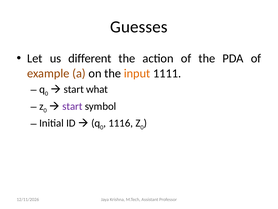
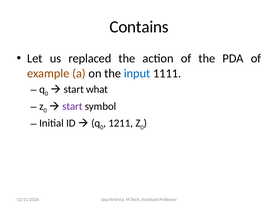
Guesses: Guesses -> Contains (139, 27)
different: different -> replaced (90, 58)
input colour: orange -> blue (137, 73)
1116: 1116 -> 1211 (121, 123)
